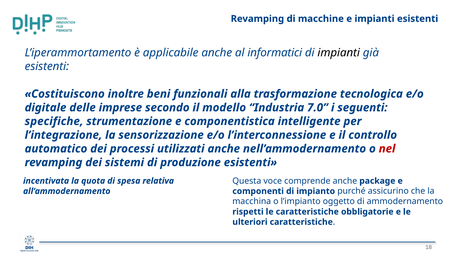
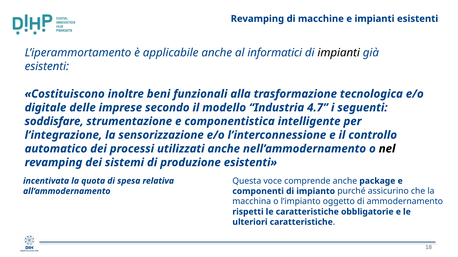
7.0: 7.0 -> 4.7 (318, 108)
specifiche: specifiche -> soddisfare (54, 122)
nel colour: red -> black (387, 149)
